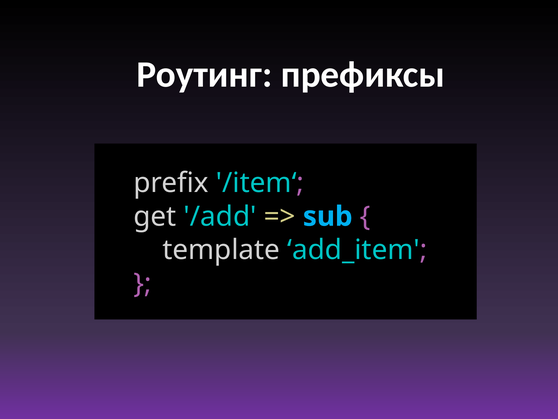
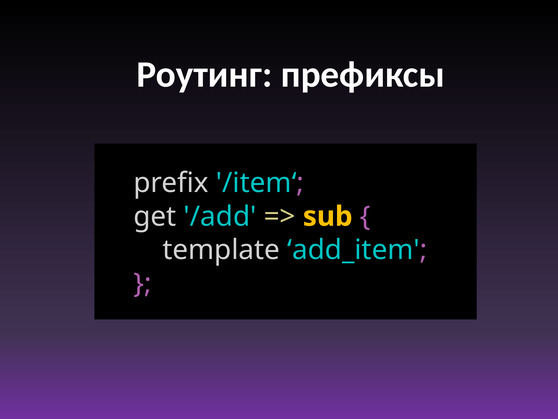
sub colour: light blue -> yellow (328, 216)
